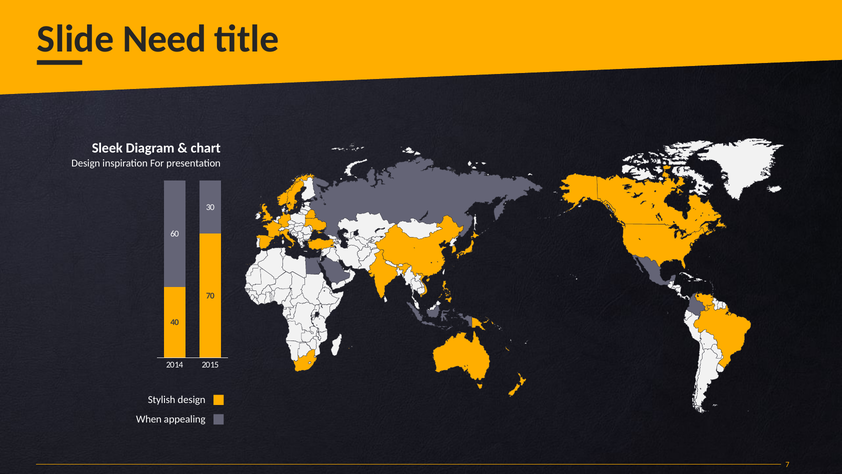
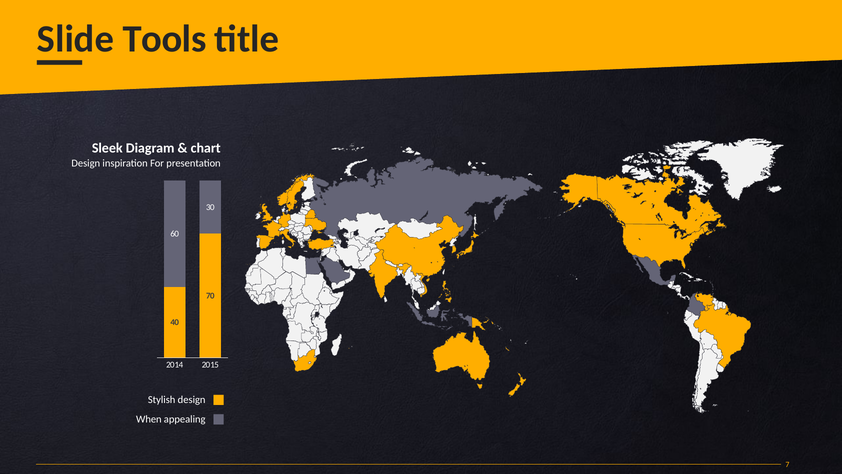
Need: Need -> Tools (164, 39)
